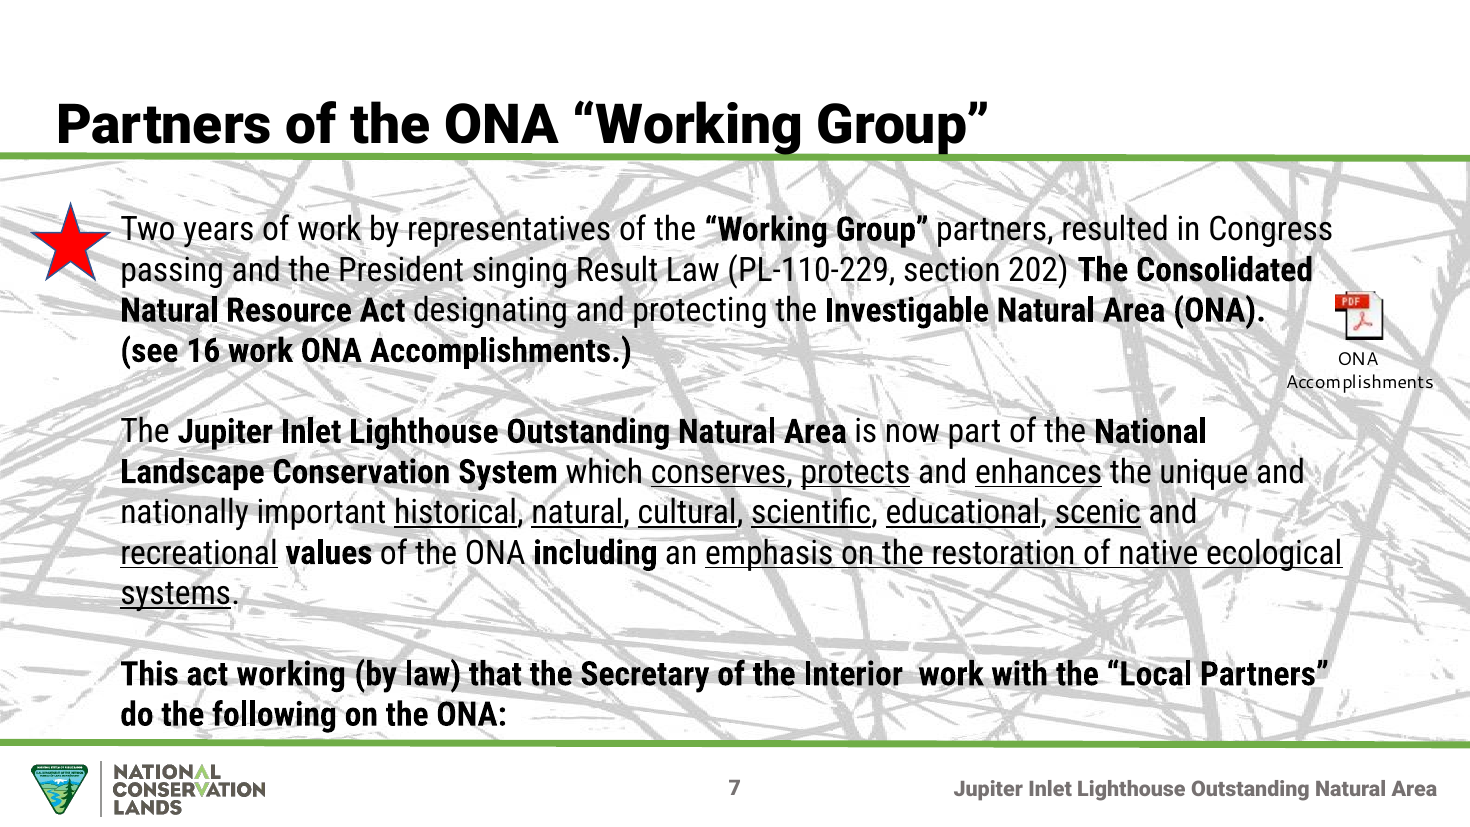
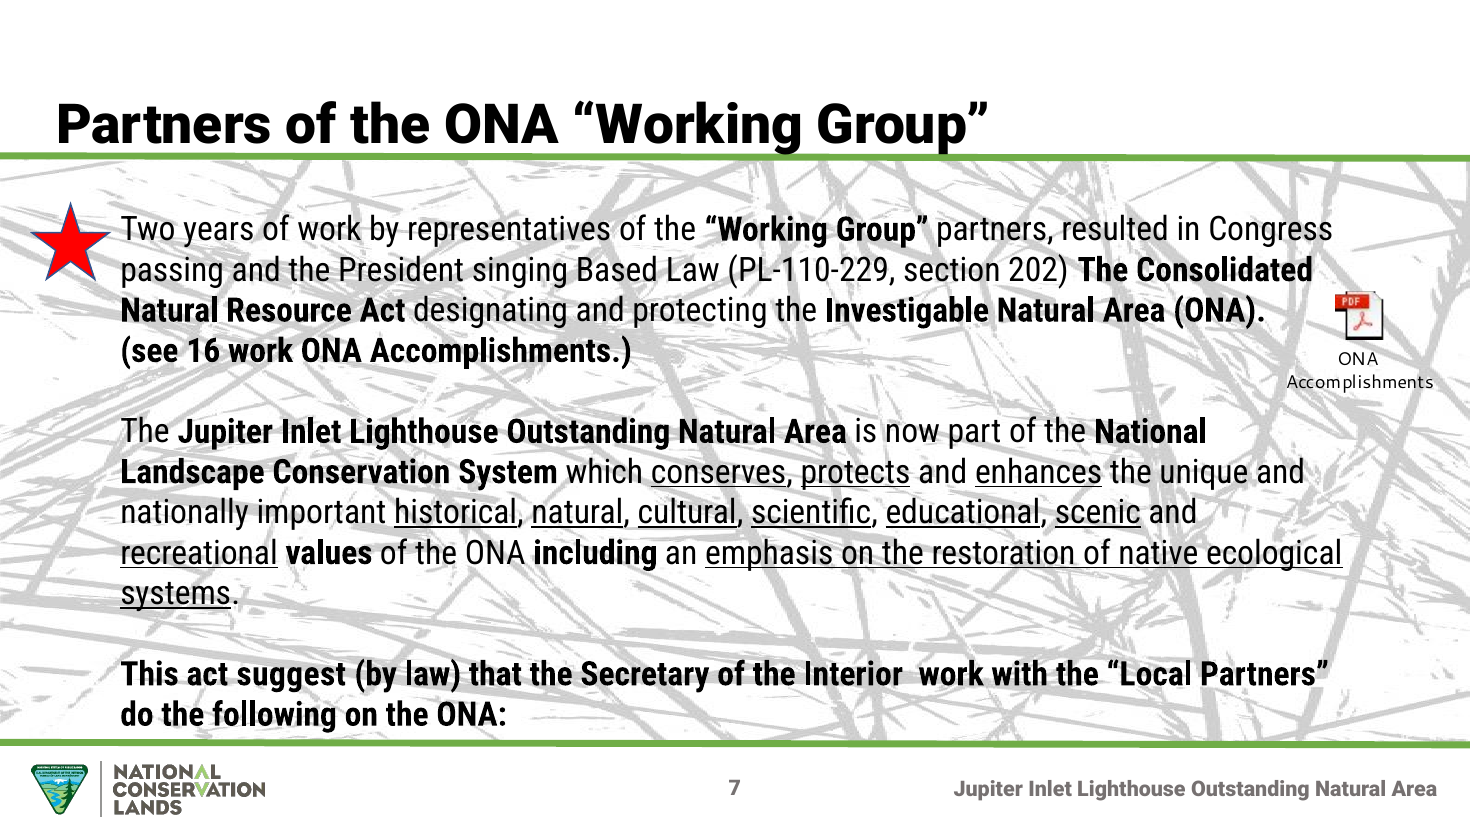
Result: Result -> Based (617, 270)
act working: working -> suggest (291, 674)
